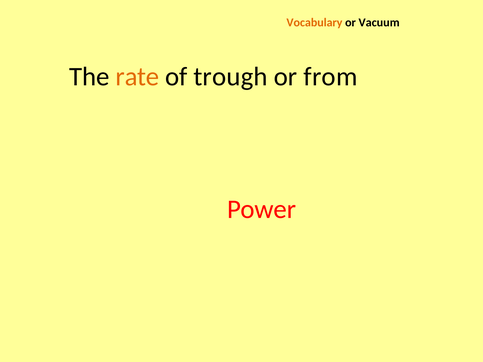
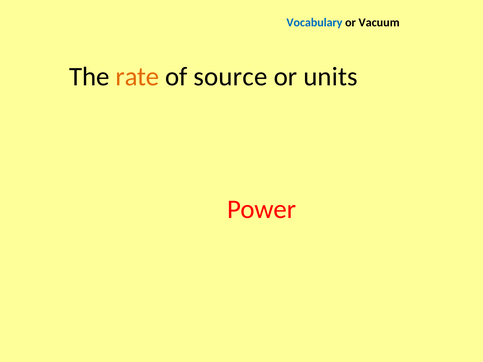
Vocabulary colour: orange -> blue (314, 23)
trough: trough -> source (230, 77)
from: from -> units (331, 77)
